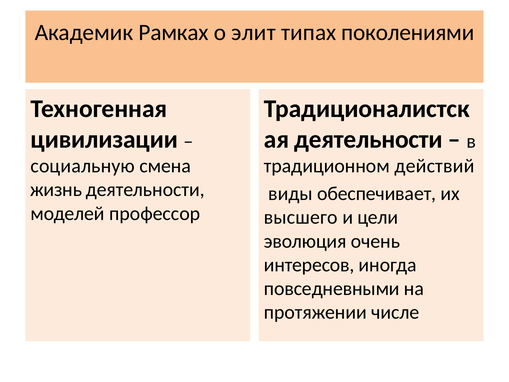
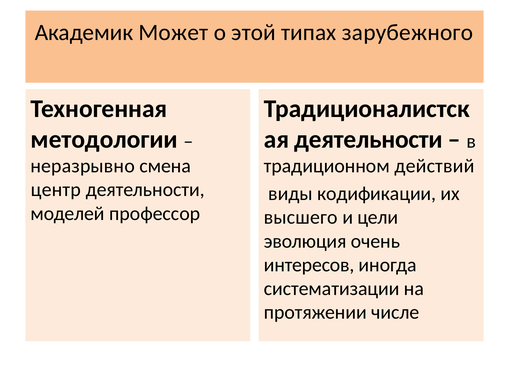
Рамках: Рамках -> Может (173, 33)
элит: элит -> этой (254, 33)
поколениями: поколениями -> зарубежного (408, 33)
цивилизации: цивилизации -> методологии (104, 139)
социальную: социальную -> неразрывно (83, 166)
жизнь: жизнь -> центр (56, 190)
обеспечивает: обеспечивает -> кодификации (377, 194)
повседневными: повседневными -> систематизации (332, 288)
